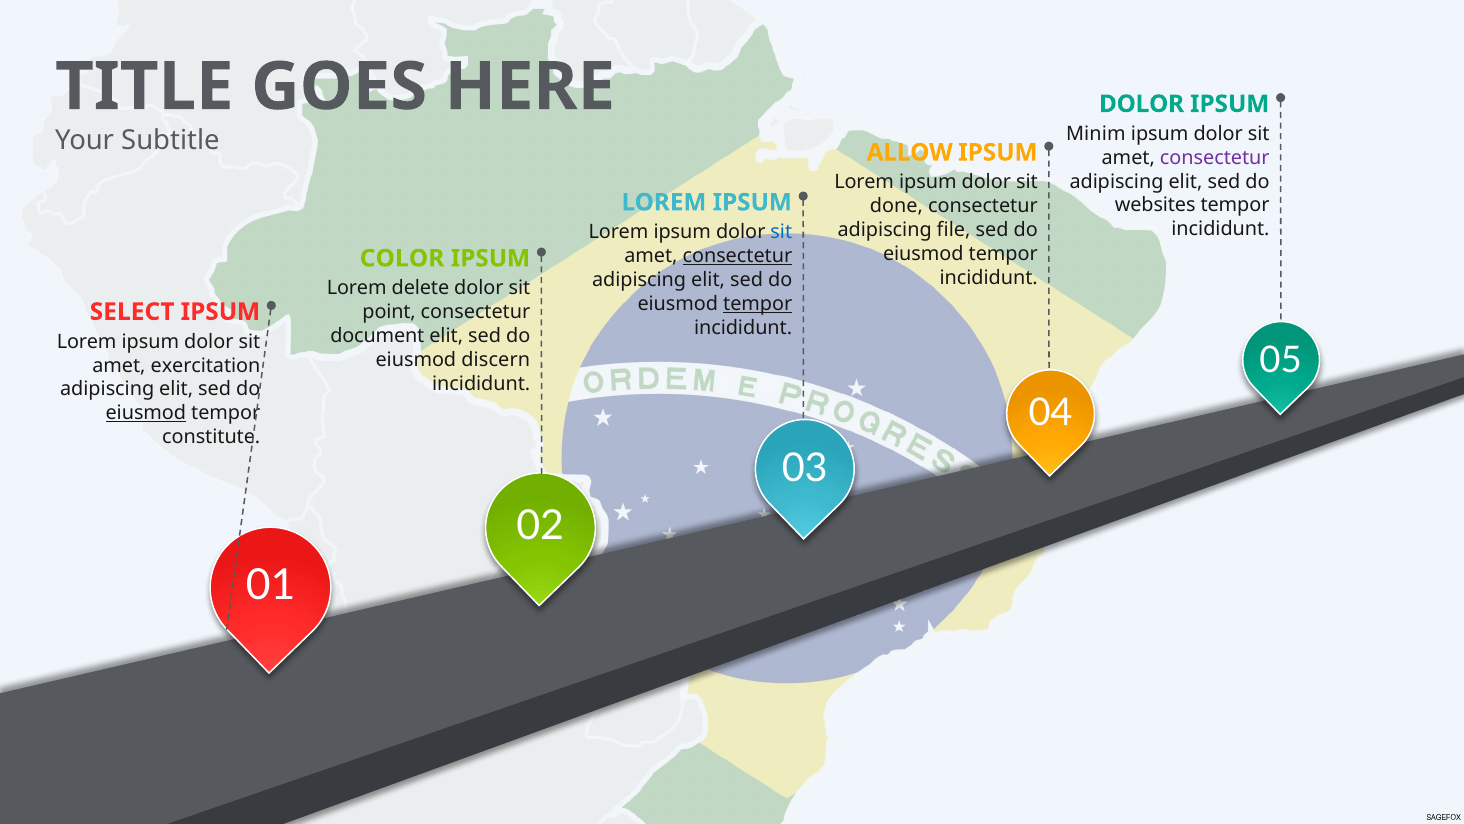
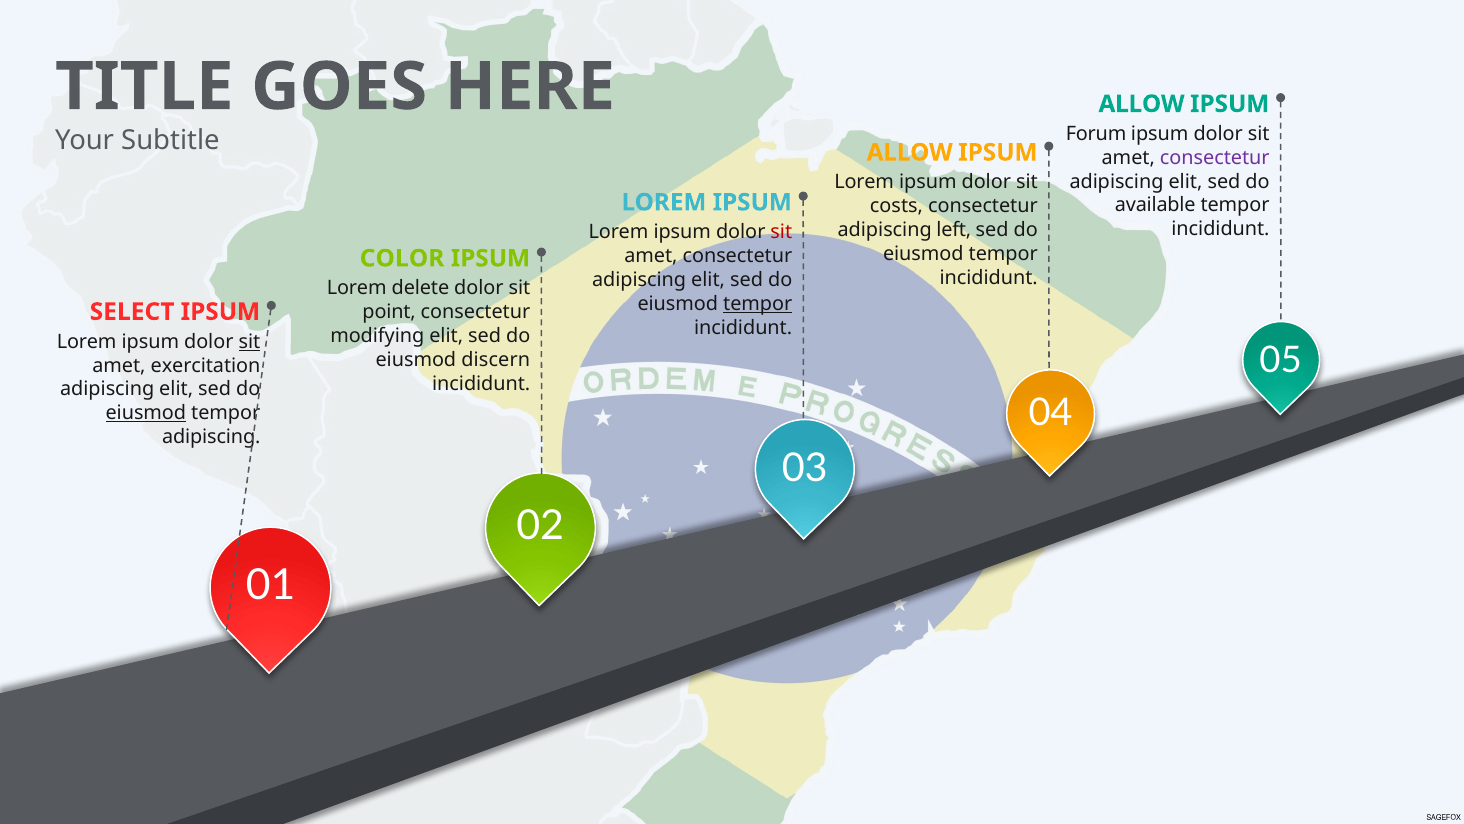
DOLOR: DOLOR -> ALLOW (1142, 104)
Minim: Minim -> Forum (1096, 134)
websites: websites -> available (1155, 205)
done: done -> costs (896, 206)
file: file -> left (954, 230)
sit colour: blue -> red (781, 232)
consectetur underline: present -> none (737, 256)
document: document -> modifying (377, 336)
sit underline: none -> present (249, 341)
constitute: constitute -> adipiscing (211, 437)
